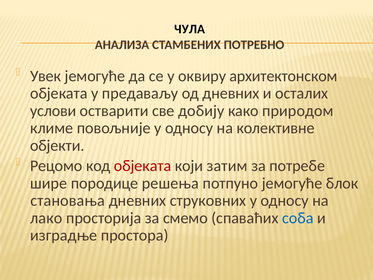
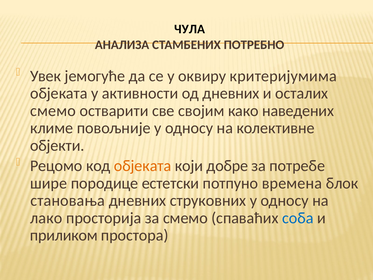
архитектонском: архитектонском -> критеријумима (283, 76)
предаваљу: предаваљу -> активности (140, 93)
услови: услови -> смемо (53, 111)
добију: добију -> својим (201, 111)
природом: природом -> наведених (298, 111)
објеката colour: red -> orange (143, 166)
затим: затим -> добре (227, 166)
решења: решења -> естетски (170, 183)
потпуно јемогуће: јемогуће -> времена (292, 183)
изградње: изградње -> приликом (64, 235)
